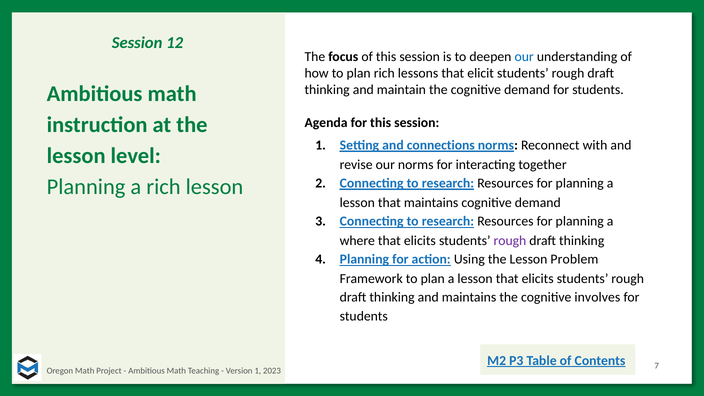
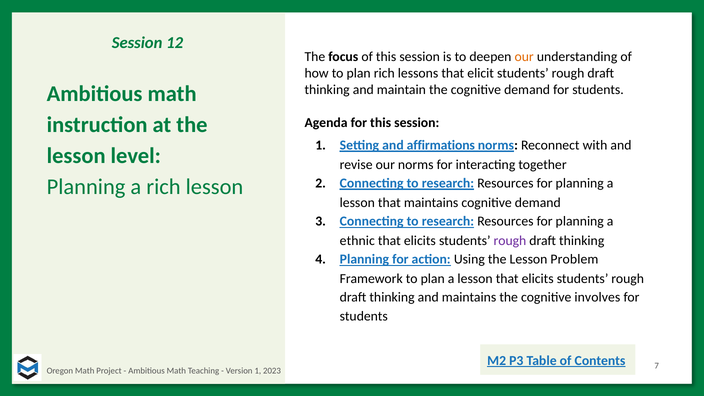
our colour: blue -> orange (524, 57)
connections: connections -> affirmations (441, 145)
where: where -> ethnic (357, 241)
